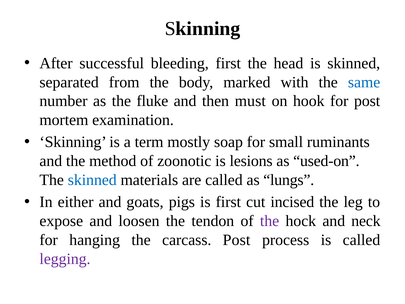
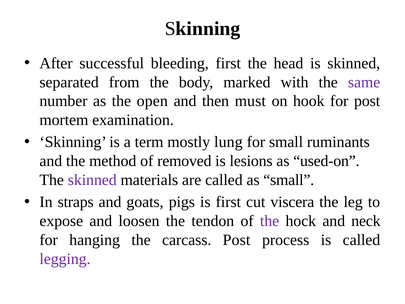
same colour: blue -> purple (364, 82)
fluke: fluke -> open (152, 101)
soap: soap -> lung (228, 142)
zoonotic: zoonotic -> removed (184, 161)
skinned colour: blue -> purple (92, 180)
as lungs: lungs -> small (289, 180)
either: either -> straps (76, 202)
incised: incised -> viscera (292, 202)
